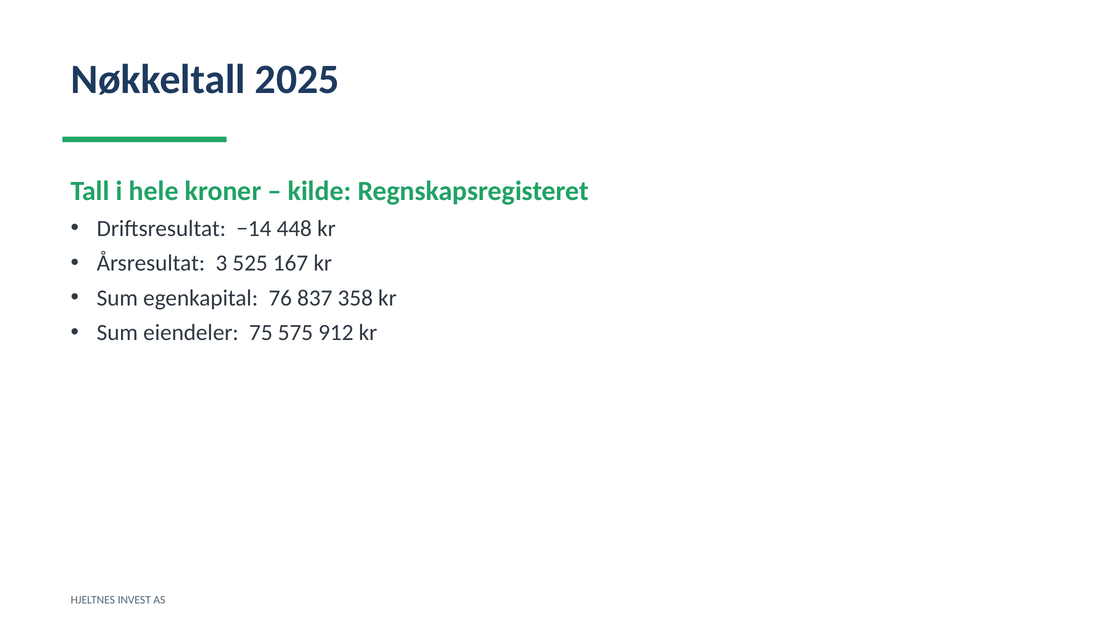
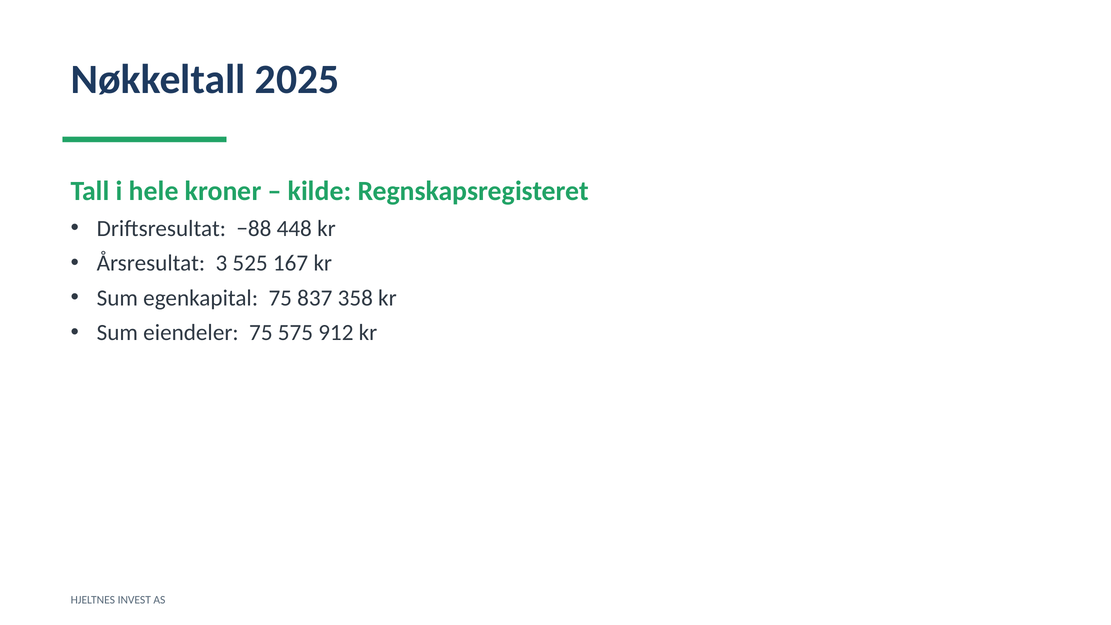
−14: −14 -> −88 (254, 228)
egenkapital 76: 76 -> 75 (280, 298)
